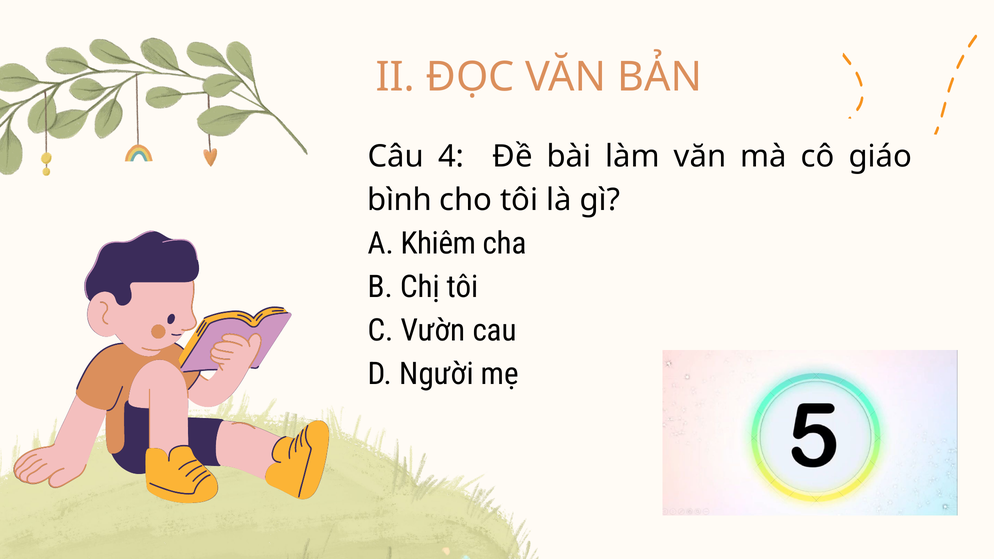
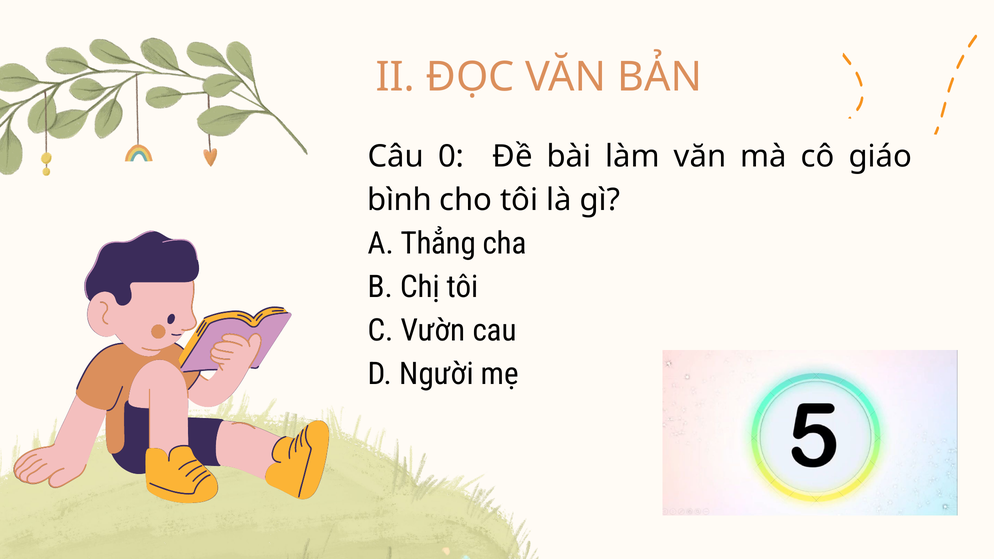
4: 4 -> 0 (451, 157)
Khiêm: Khiêm -> Thẳng (438, 244)
